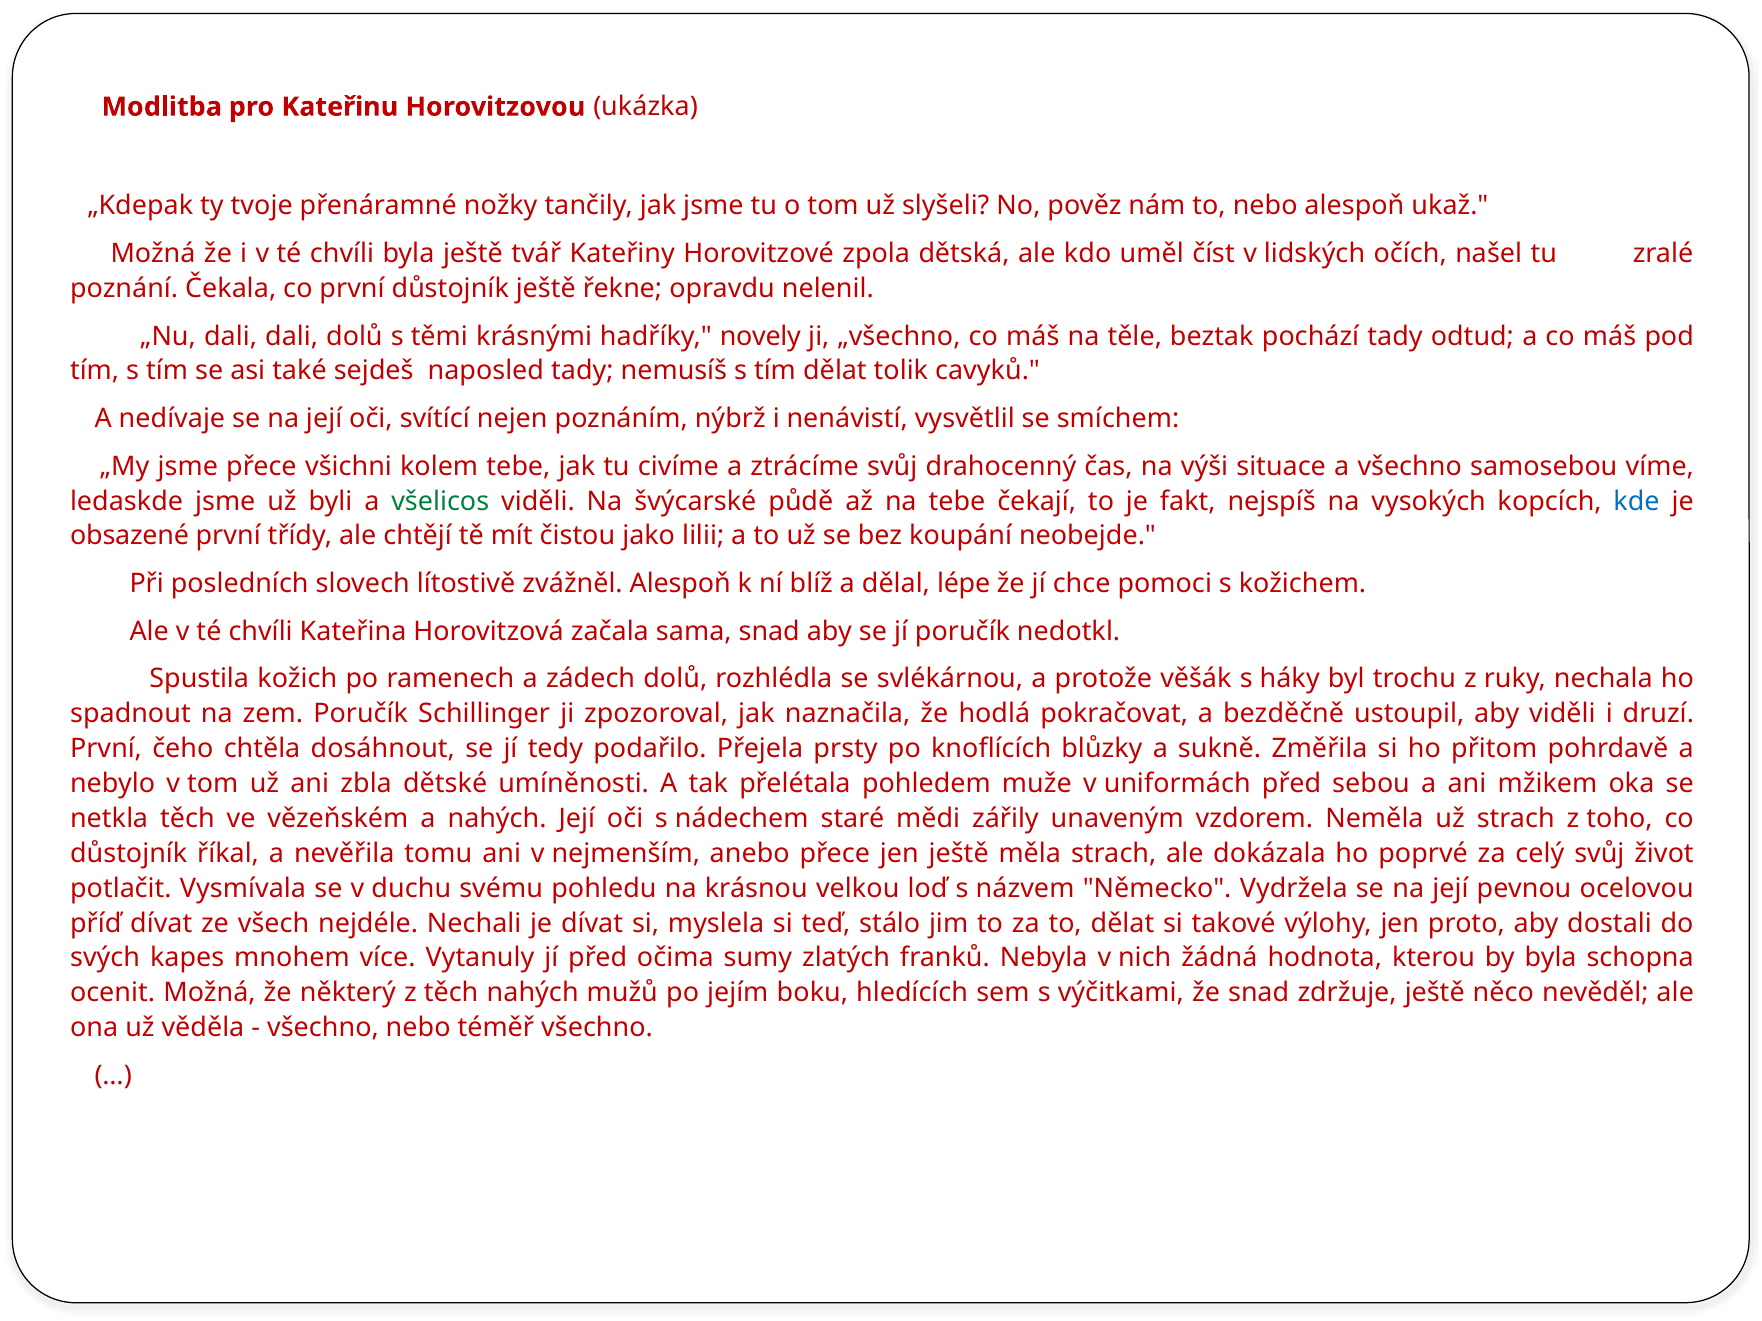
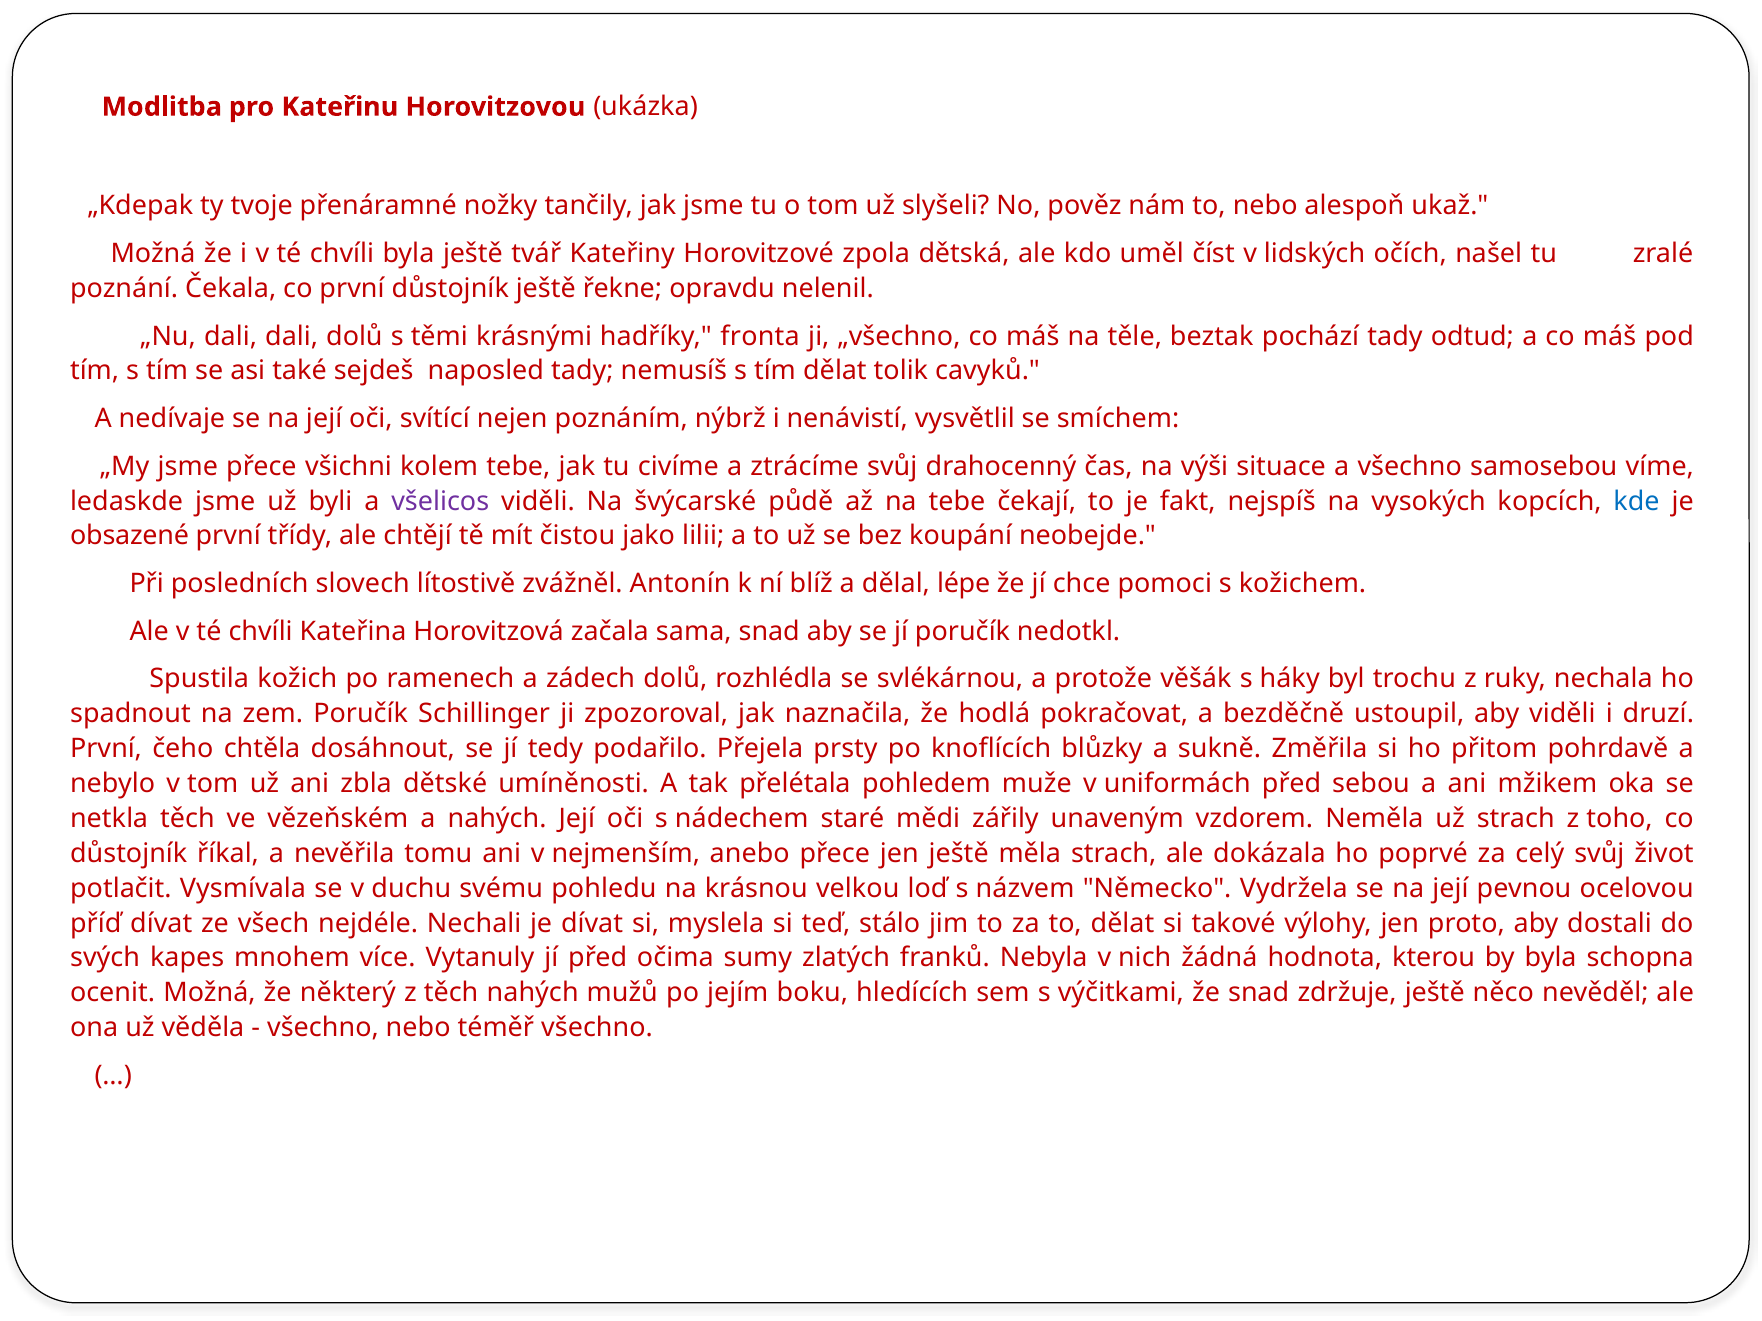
novely: novely -> fronta (760, 336)
všelicos colour: green -> purple (440, 501)
zvážněl Alespoň: Alespoň -> Antonín (680, 584)
